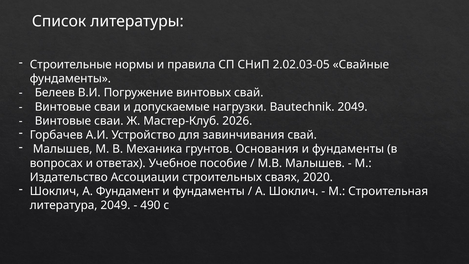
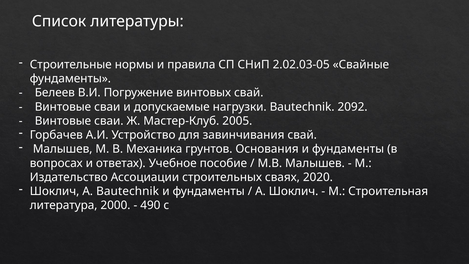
Bautechnik 2049: 2049 -> 2092 (353, 107)
2026: 2026 -> 2005 (237, 121)
А Фундамент: Фундамент -> Bautechnik (128, 191)
литература 2049: 2049 -> 2000 (115, 205)
